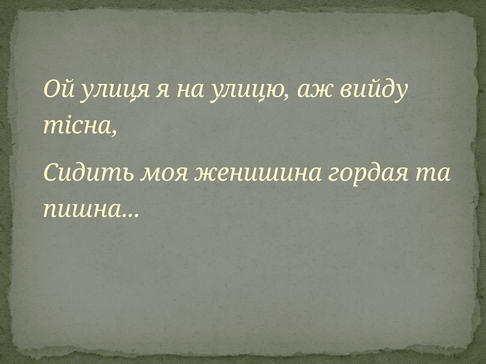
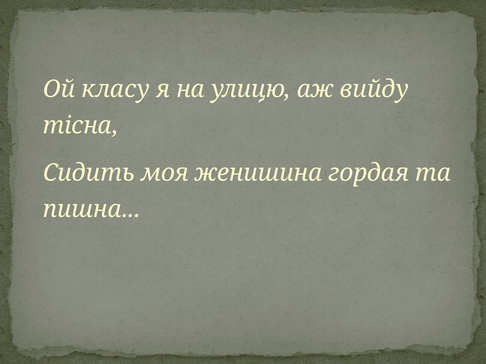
улиця: улиця -> класу (116, 89)
